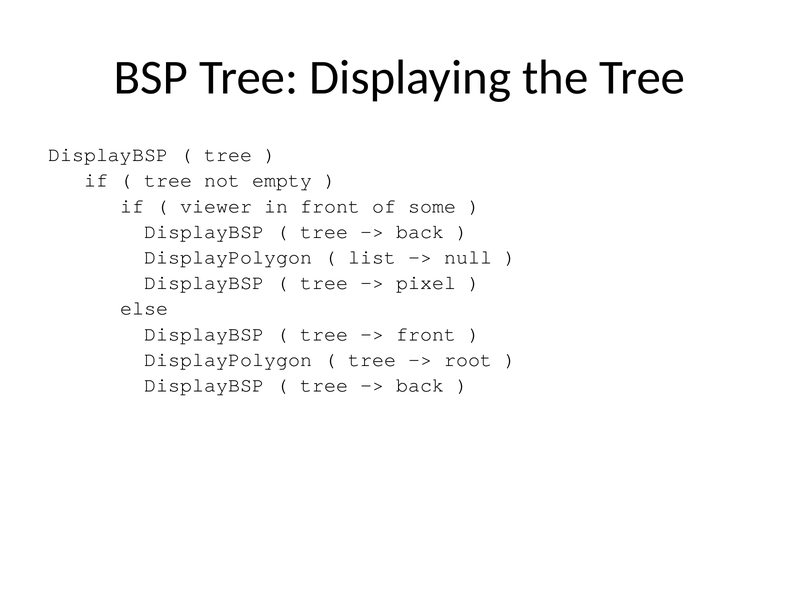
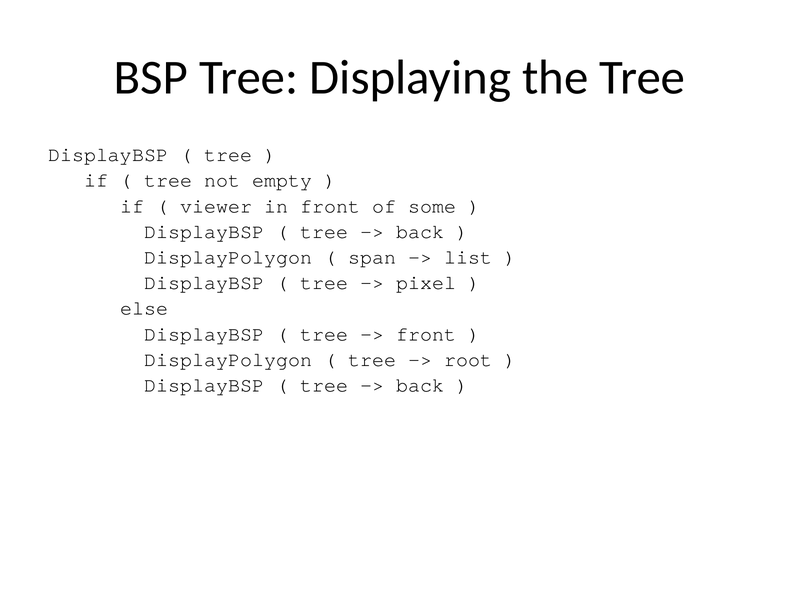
list: list -> span (372, 257)
null: null -> list (468, 257)
